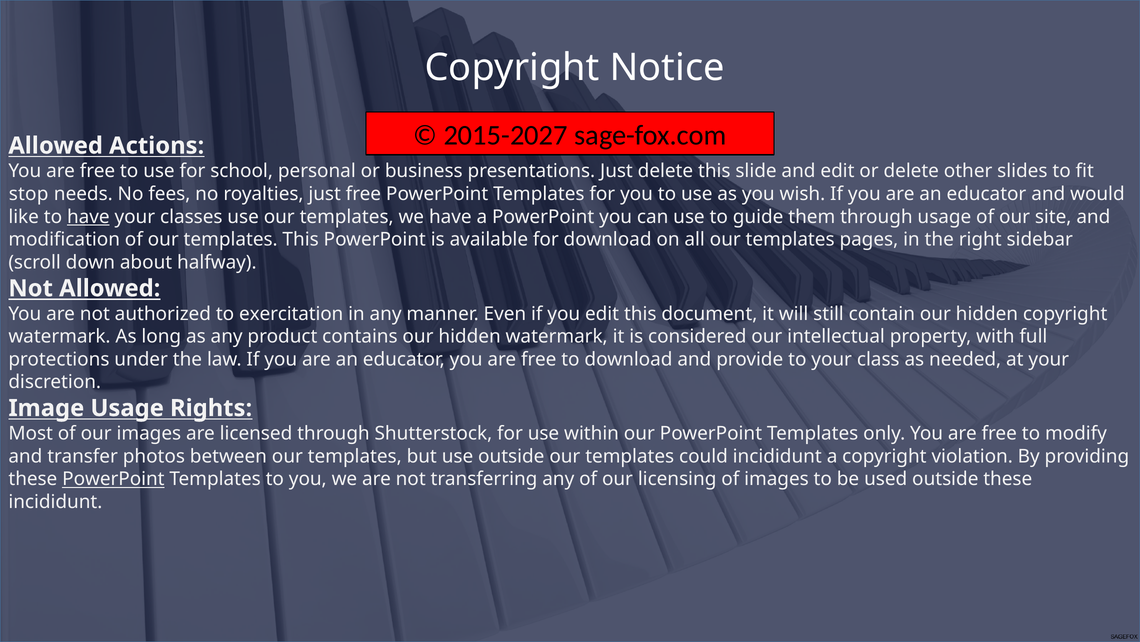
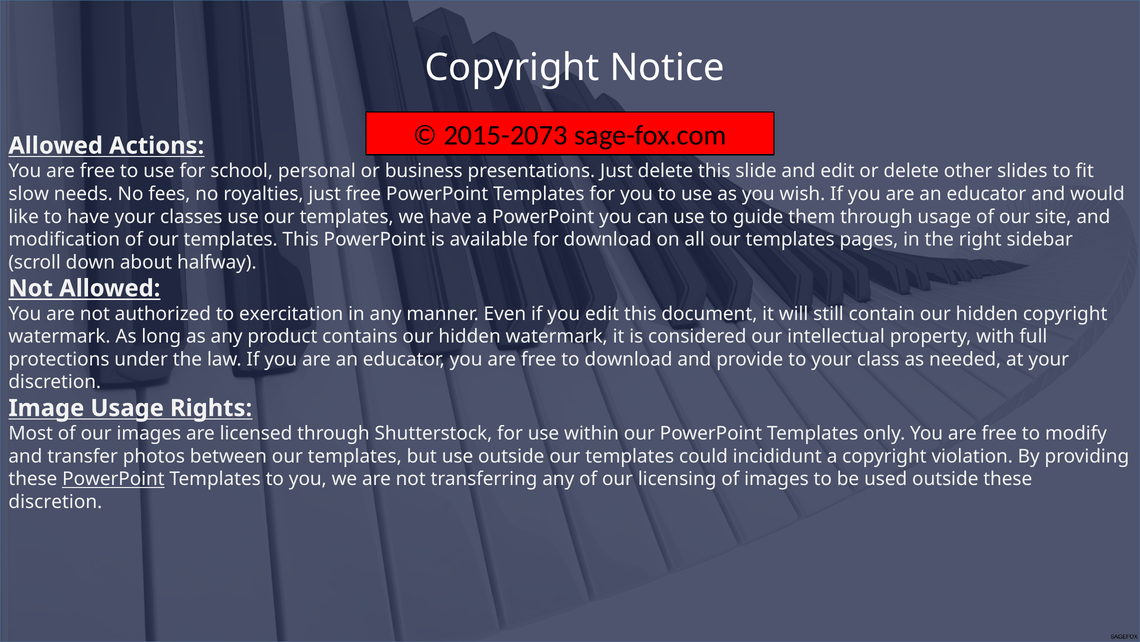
2015-2027: 2015-2027 -> 2015-2073 (506, 135)
stop: stop -> slow (29, 194)
have underline: present -> none (88, 217)
incididunt: incididunt -> discretion (55, 501)
